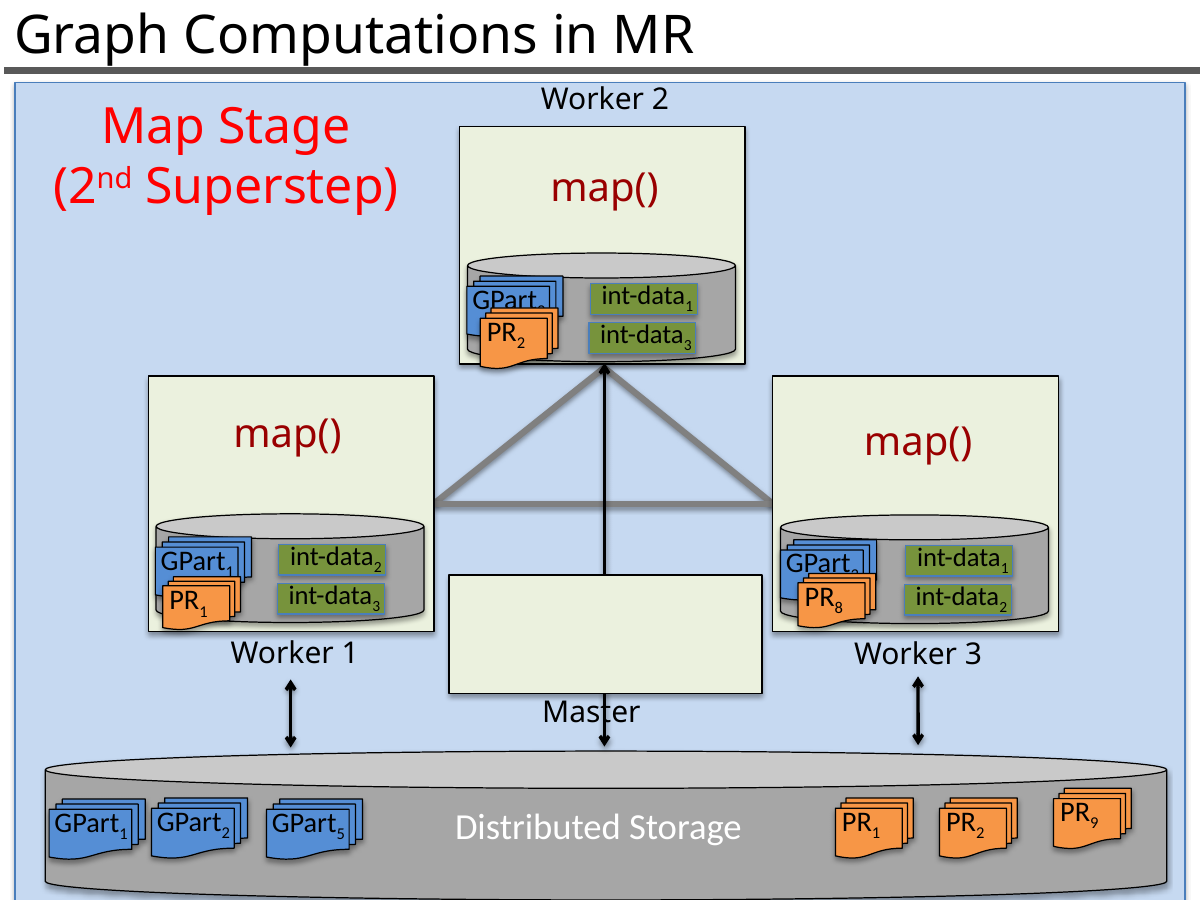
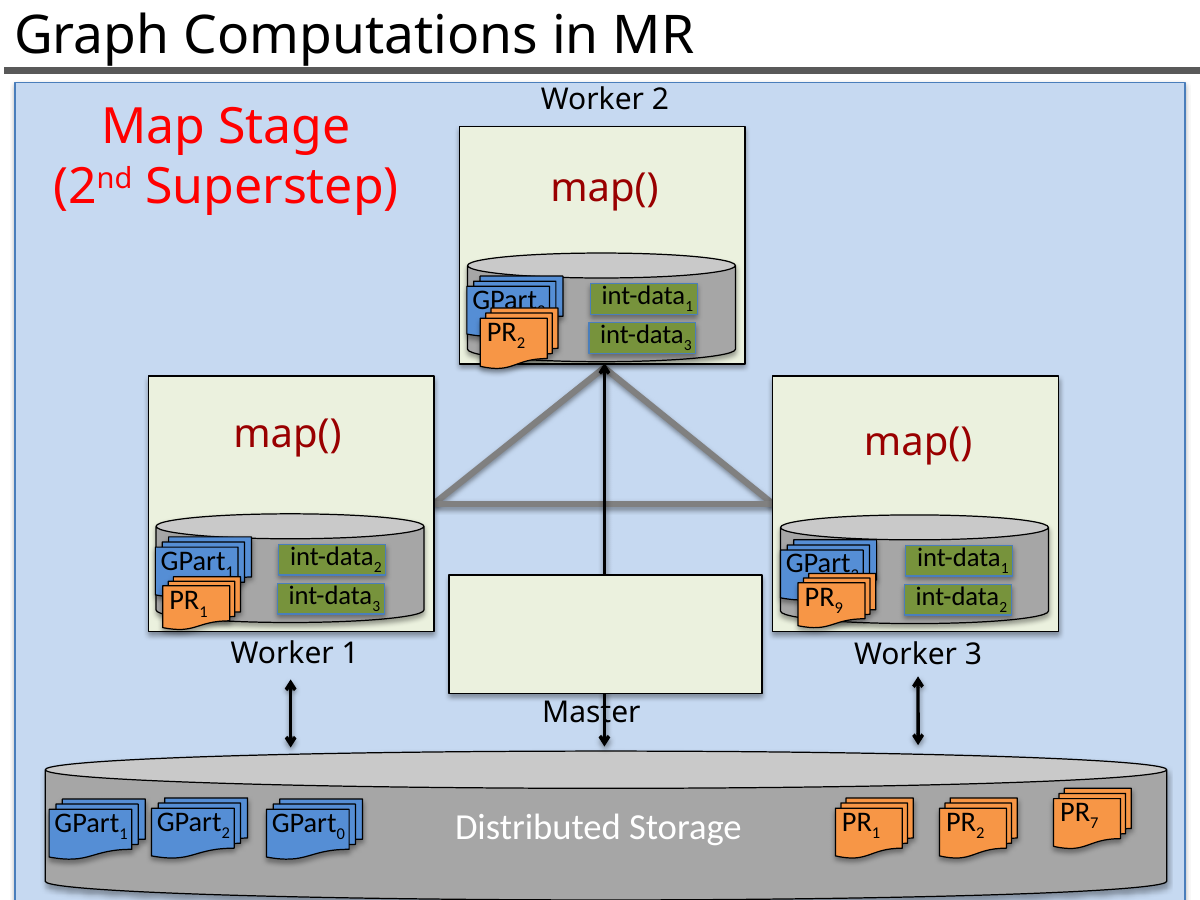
8: 8 -> 9 (839, 608)
9: 9 -> 7 (1094, 823)
5: 5 -> 0 (341, 834)
